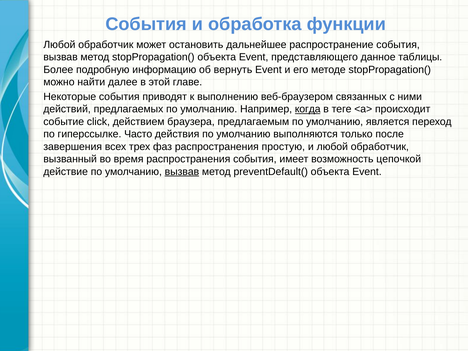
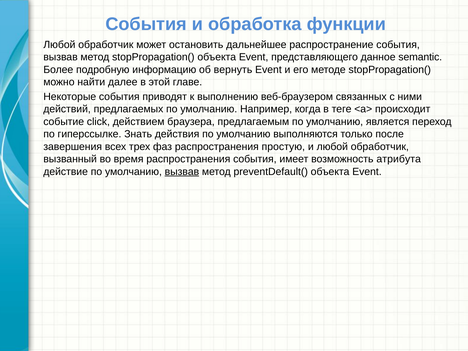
таблицы: таблицы -> semantic (420, 57)
когда underline: present -> none (308, 109)
Часто: Часто -> Знать (138, 134)
цепочкой: цепочкой -> атрибута (399, 159)
